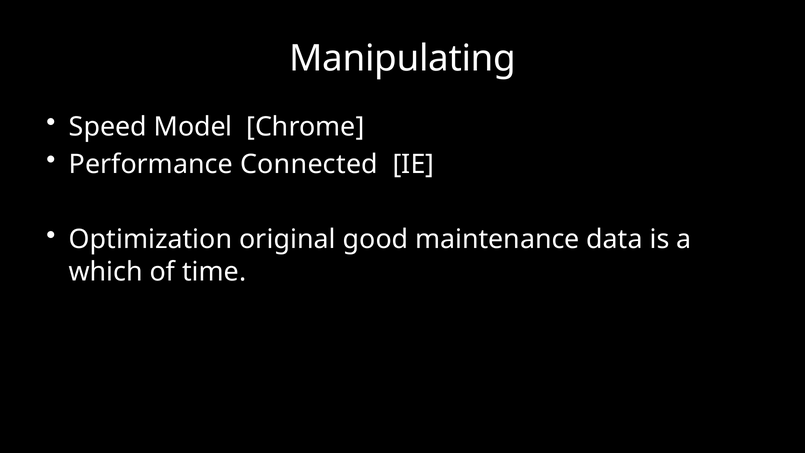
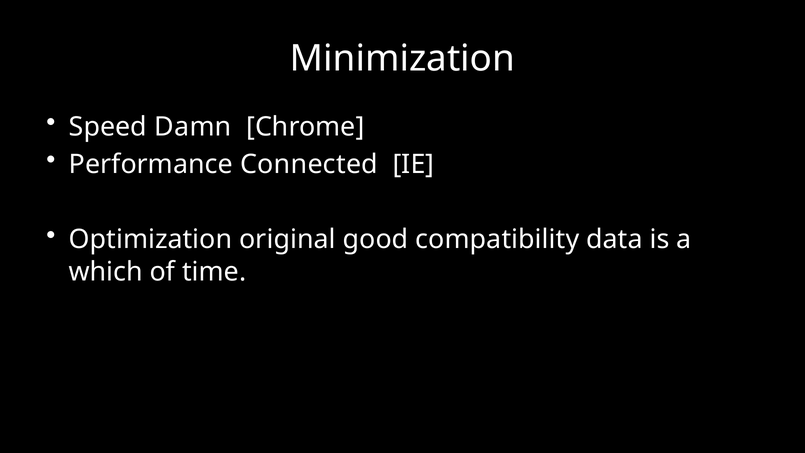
Manipulating: Manipulating -> Minimization (402, 58)
Model: Model -> Damn (193, 127)
maintenance: maintenance -> compatibility (497, 239)
